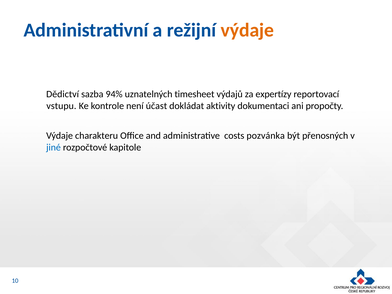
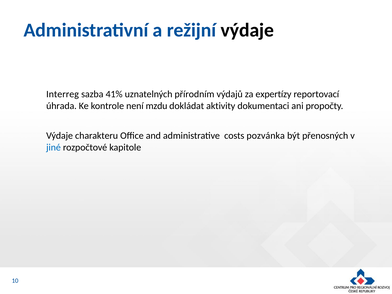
výdaje colour: orange -> black (247, 30)
Dědictví: Dědictví -> Interreg (63, 94)
94%: 94% -> 41% (114, 94)
timesheet: timesheet -> přírodním (194, 94)
vstupu: vstupu -> úhrada (61, 106)
účast: účast -> mzdu (157, 106)
